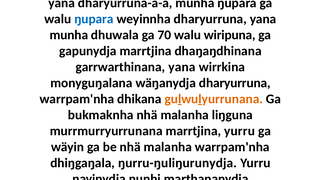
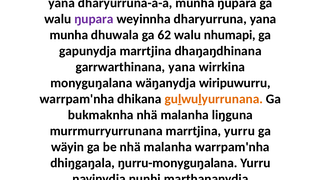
ŋupara colour: blue -> purple (94, 19)
70: 70 -> 62 (164, 35)
wiripuna: wiripuna -> nhumapi (230, 35)
wäŋanydja dharyurruna: dharyurruna -> wiripuwurru (235, 83)
ŋurru-ŋuliŋurunydja: ŋurru-ŋuliŋurunydja -> ŋurru-monyguŋalana (178, 163)
